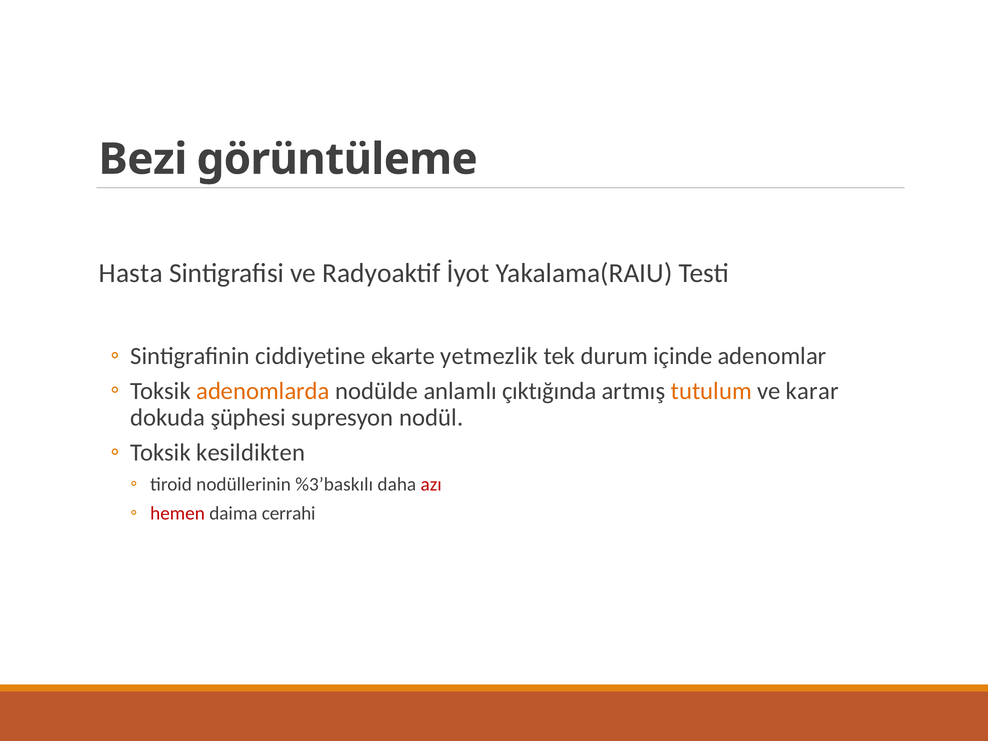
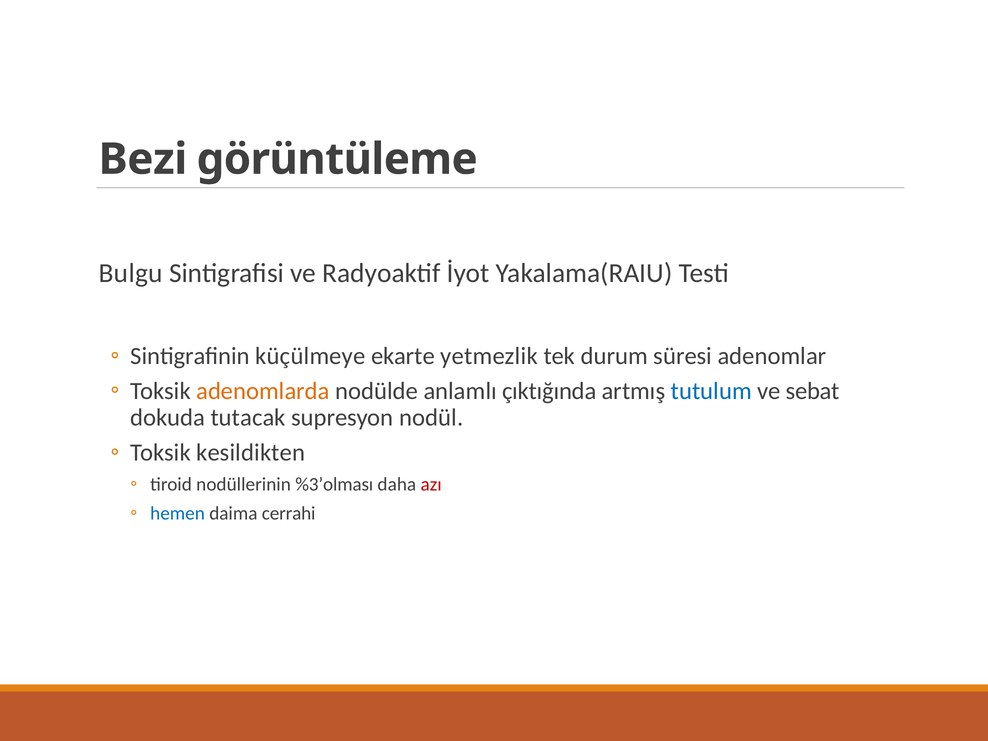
Hasta: Hasta -> Bulgu (131, 273)
ciddiyetine: ciddiyetine -> küçülmeye (310, 356)
içinde: içinde -> süresi (683, 356)
tutulum colour: orange -> blue (711, 391)
karar: karar -> sebat (813, 391)
şüphesi: şüphesi -> tutacak (248, 418)
%3’baskılı: %3’baskılı -> %3’olması (334, 485)
hemen colour: red -> blue (178, 514)
